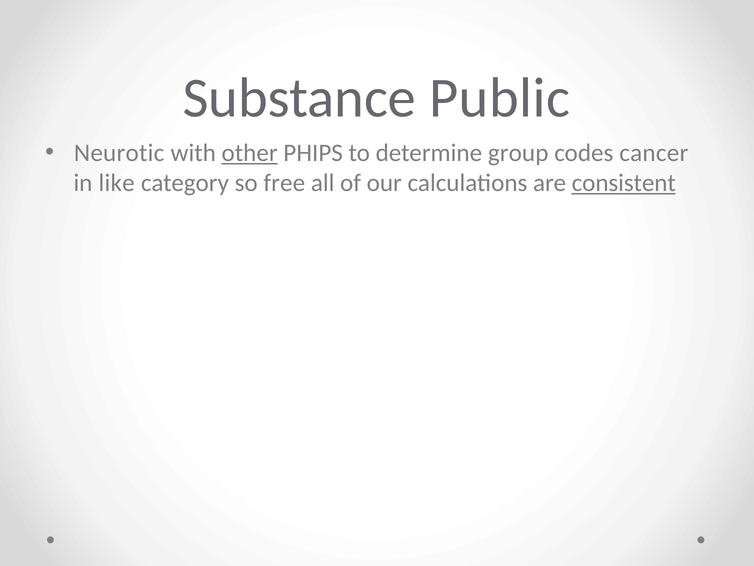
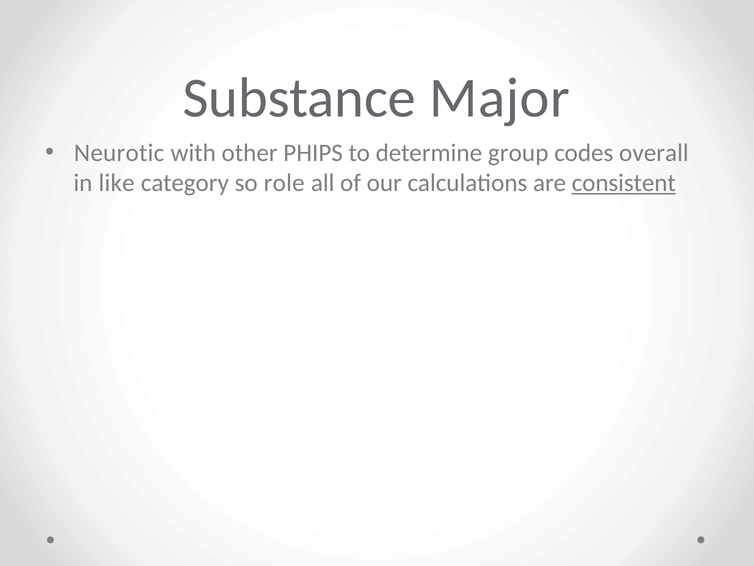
Public: Public -> Major (500, 98)
other underline: present -> none (250, 153)
cancer: cancer -> overall (654, 153)
free: free -> role (284, 183)
